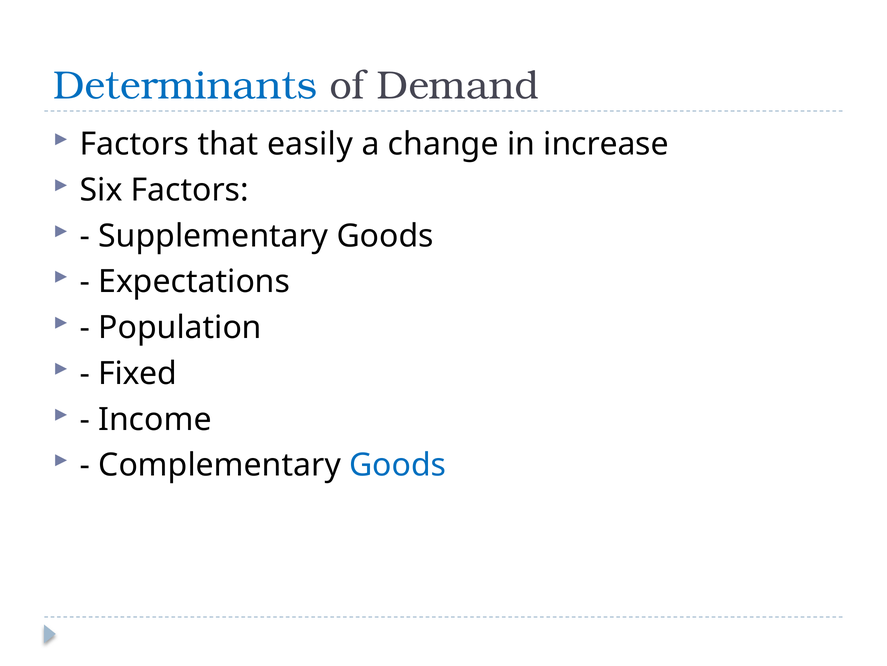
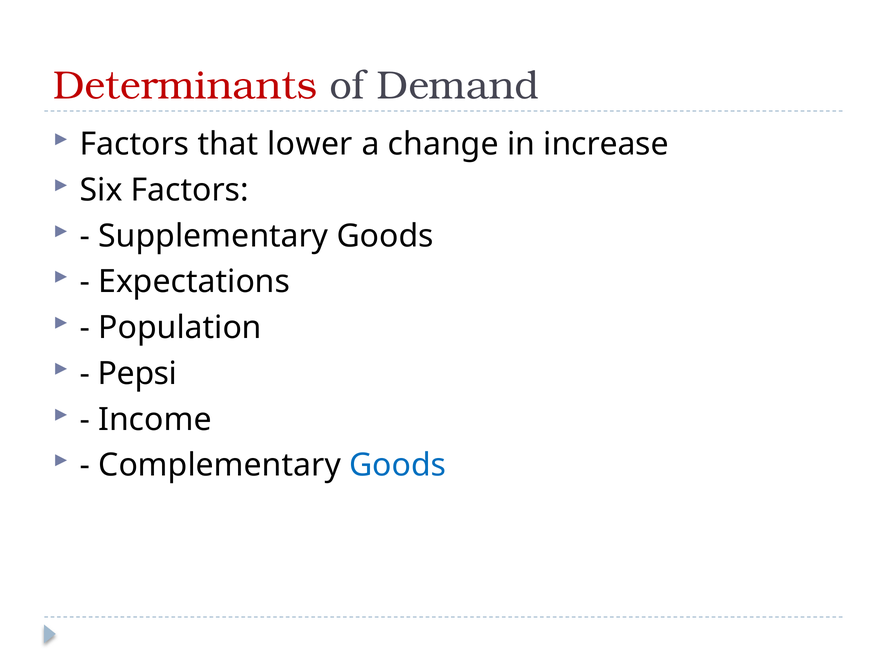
Determinants colour: blue -> red (185, 86)
easily: easily -> lower (310, 144)
Fixed: Fixed -> Pepsi (138, 373)
